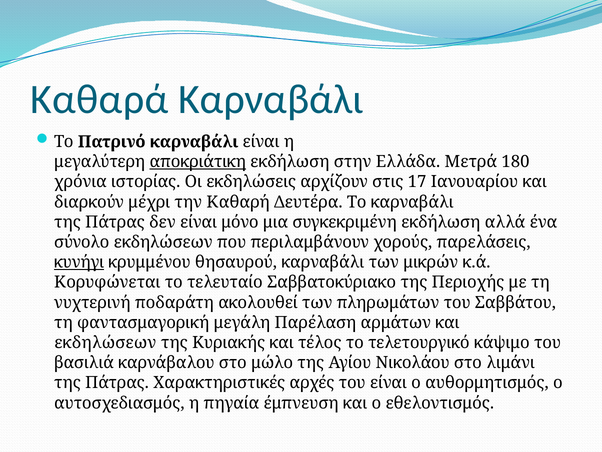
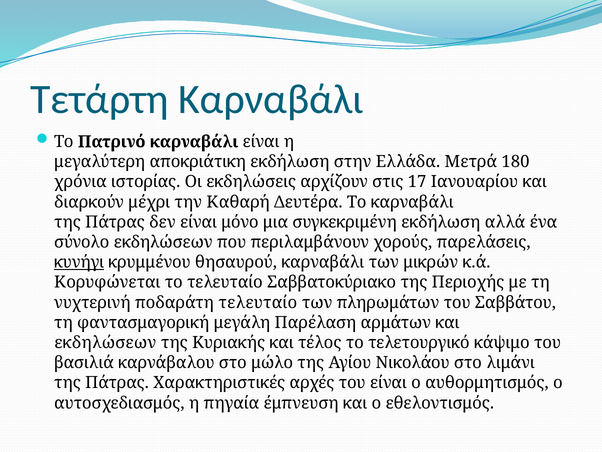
Καθαρά: Καθαρά -> Τετάρτη (99, 99)
αποκριάτικη underline: present -> none (198, 162)
ποδαράτη ακολουθεί: ακολουθεί -> τελευταίο (258, 302)
